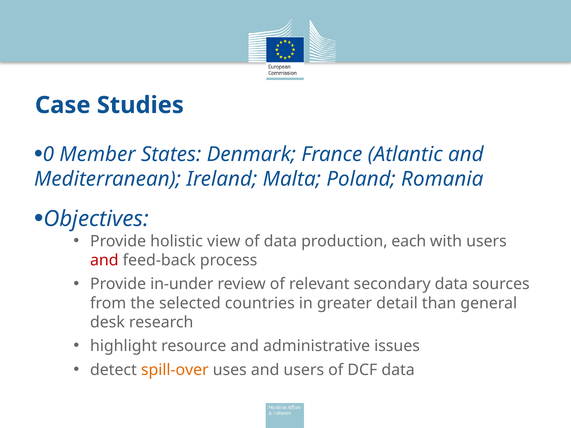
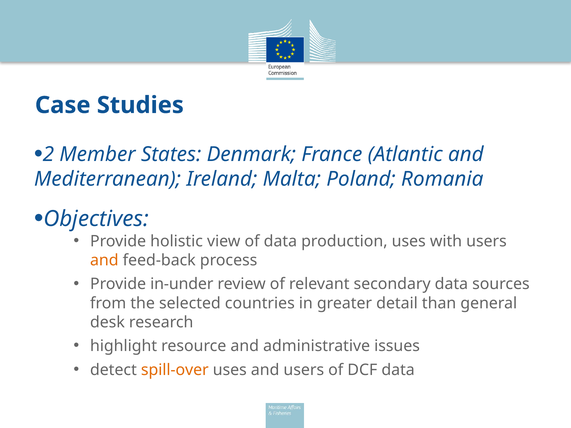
0: 0 -> 2 (49, 154)
production each: each -> uses (409, 241)
and colour: red -> orange (104, 260)
